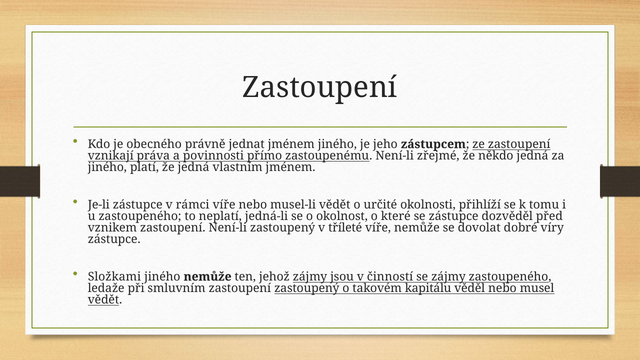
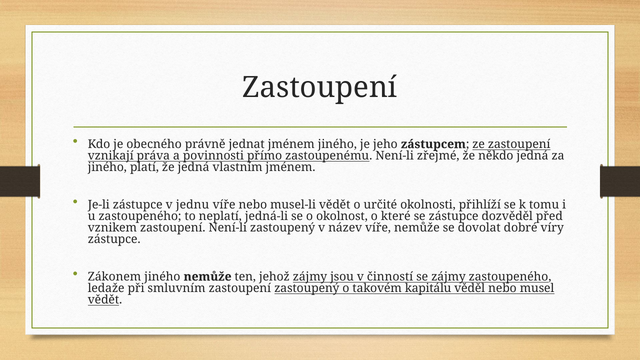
rámci: rámci -> jednu (193, 205)
tříleté: tříleté -> název (345, 228)
Složkami: Složkami -> Zákonem (114, 277)
